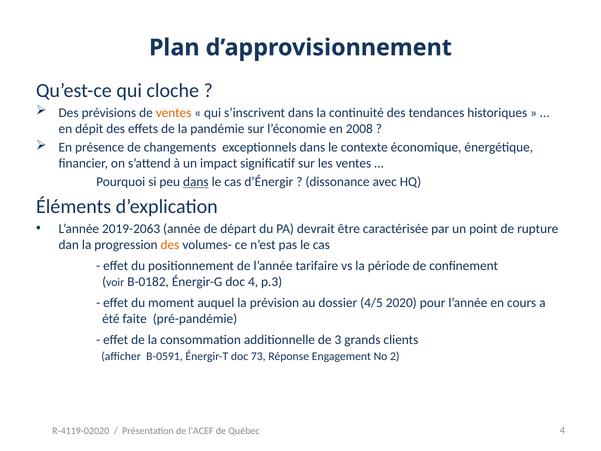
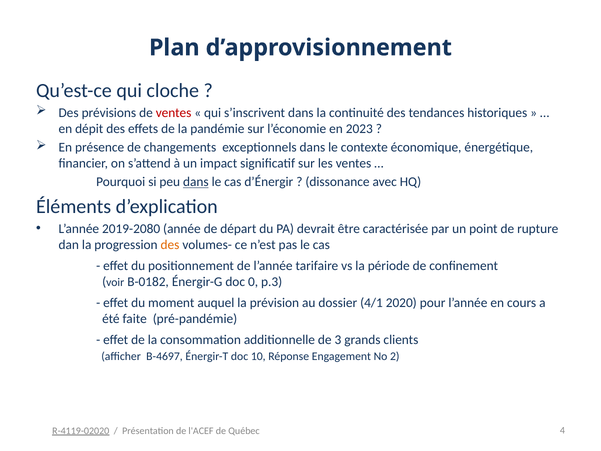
ventes colour: orange -> red (174, 113)
2008: 2008 -> 2023 (359, 129)
2019-2063: 2019-2063 -> 2019-2080 (131, 229)
doc 4: 4 -> 0 (253, 282)
4/5: 4/5 -> 4/1 (371, 303)
B-0591: B-0591 -> B-4697 (164, 356)
73: 73 -> 10 (258, 356)
R-4119-02020 underline: none -> present (81, 430)
